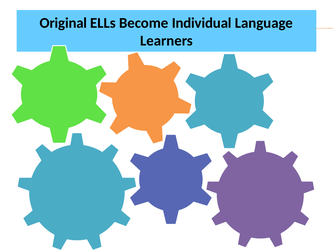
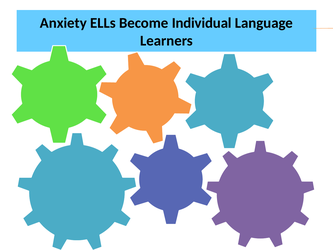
Original: Original -> Anxiety (63, 23)
